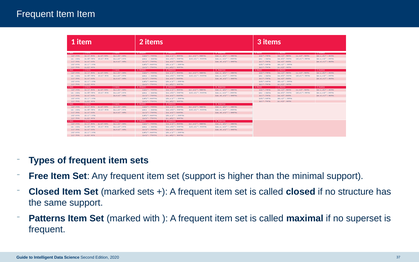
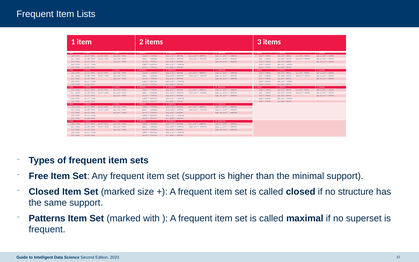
Item Item: Item -> Lists (86, 14)
marked sets: sets -> size (146, 192)
